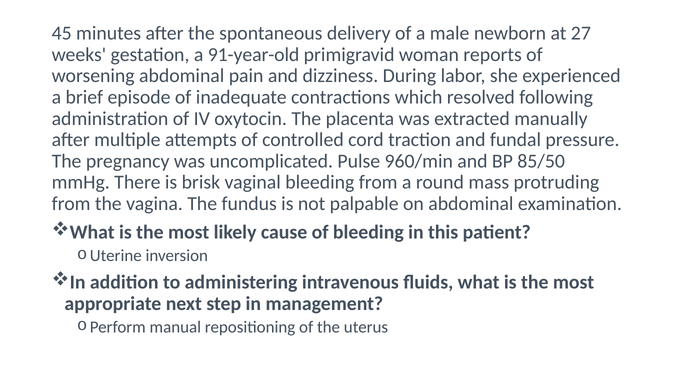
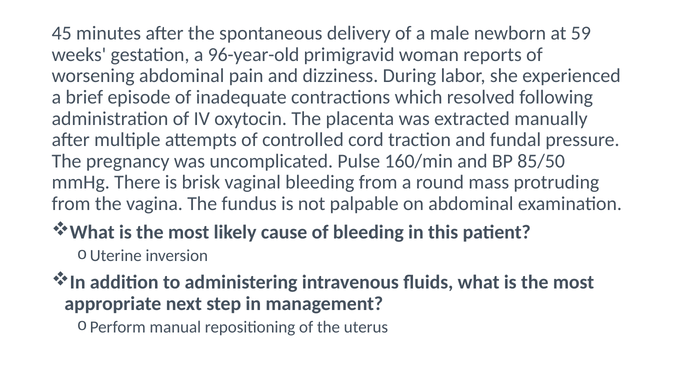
27: 27 -> 59 (581, 33)
91-year-old: 91-year-old -> 96-year-old (254, 55)
960/min: 960/min -> 160/min (419, 161)
